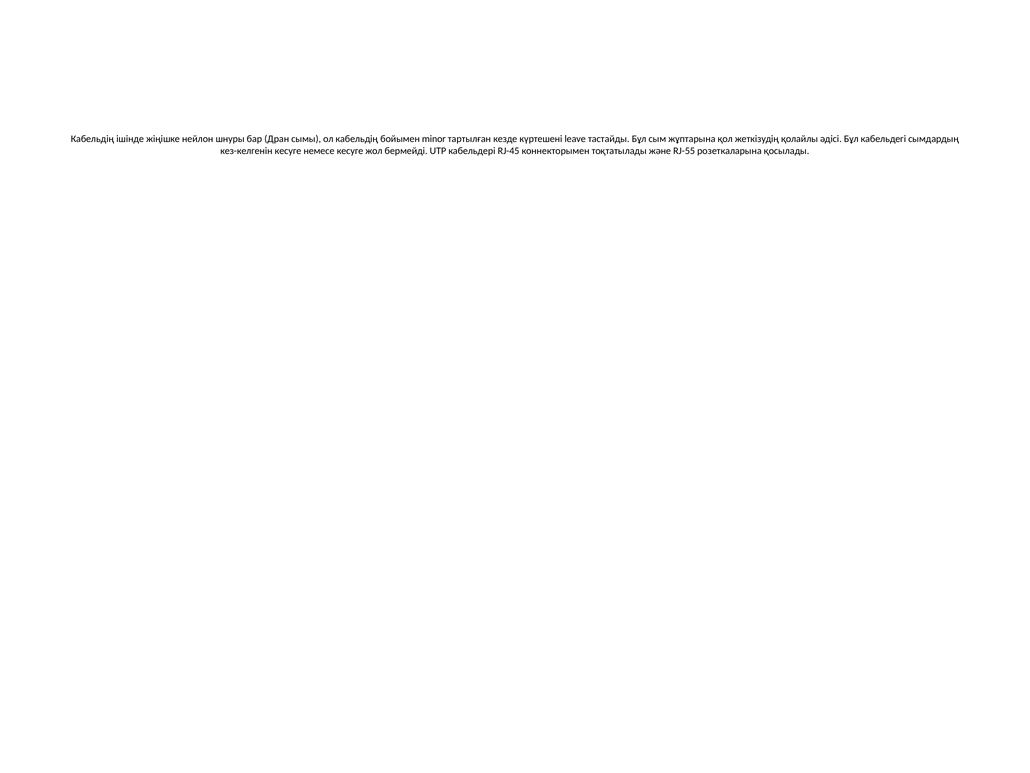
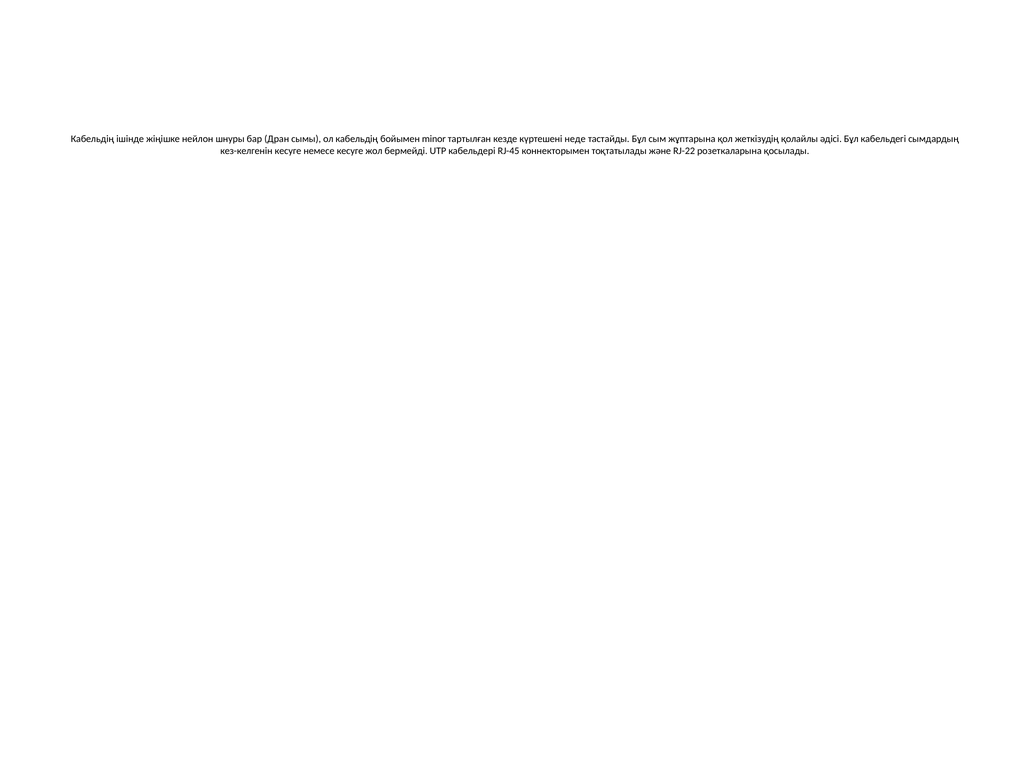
leave: leave -> неде (575, 139)
RJ-55: RJ-55 -> RJ-22 (684, 151)
